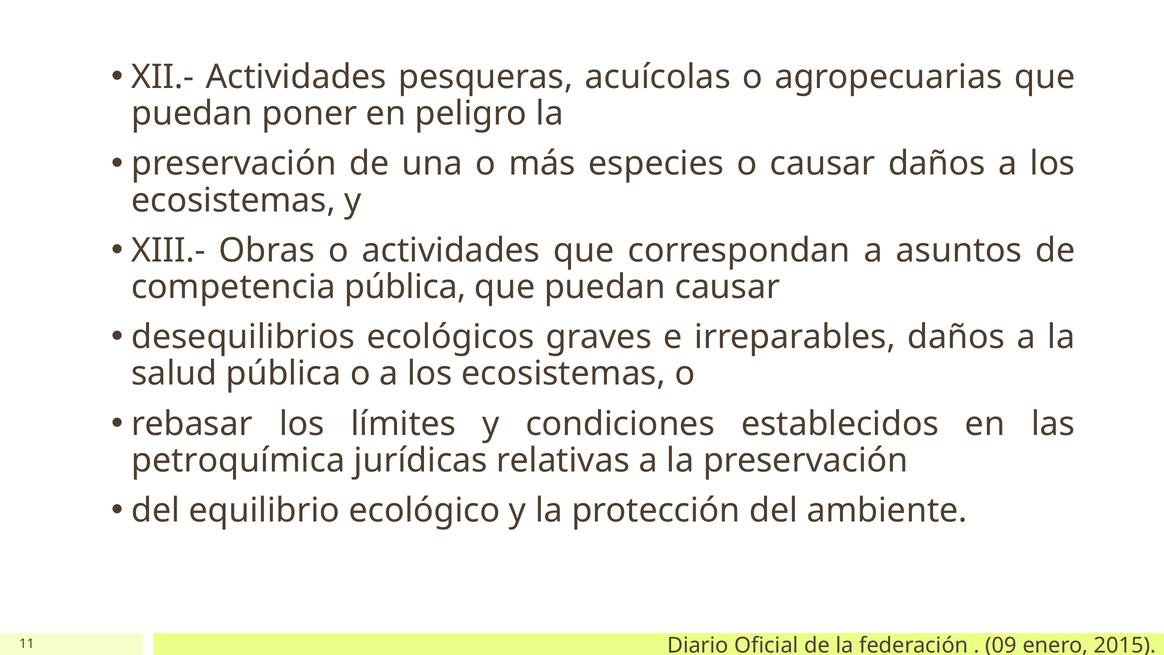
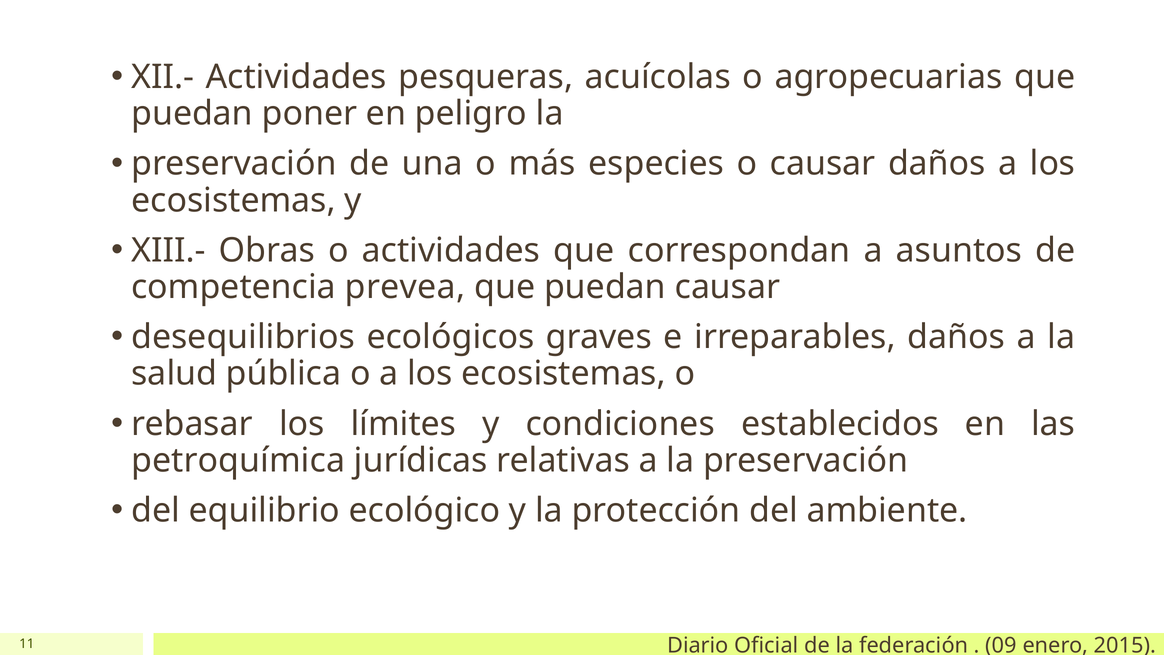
competencia pública: pública -> prevea (405, 287)
